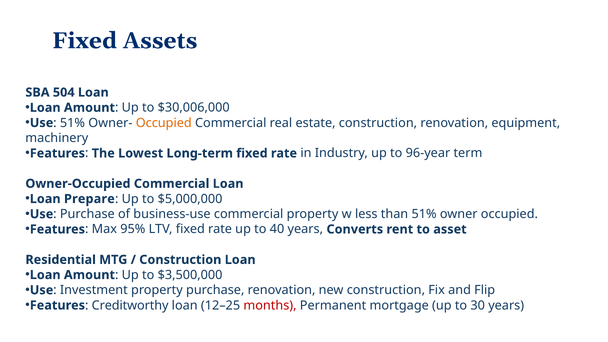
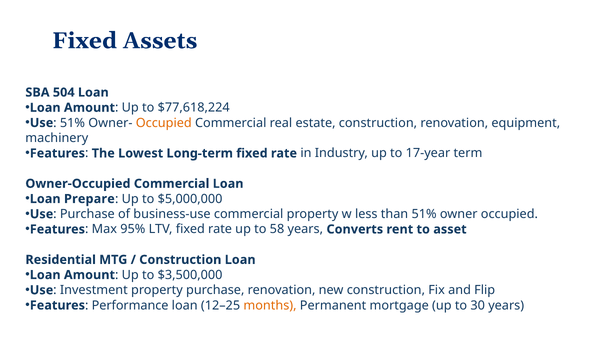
$30,006,000: $30,006,000 -> $77,618,224 (194, 108)
96-year: 96-year -> 17-year (428, 153)
40: 40 -> 58 (277, 229)
Creditworthy: Creditworthy -> Performance (130, 305)
months colour: red -> orange (270, 305)
